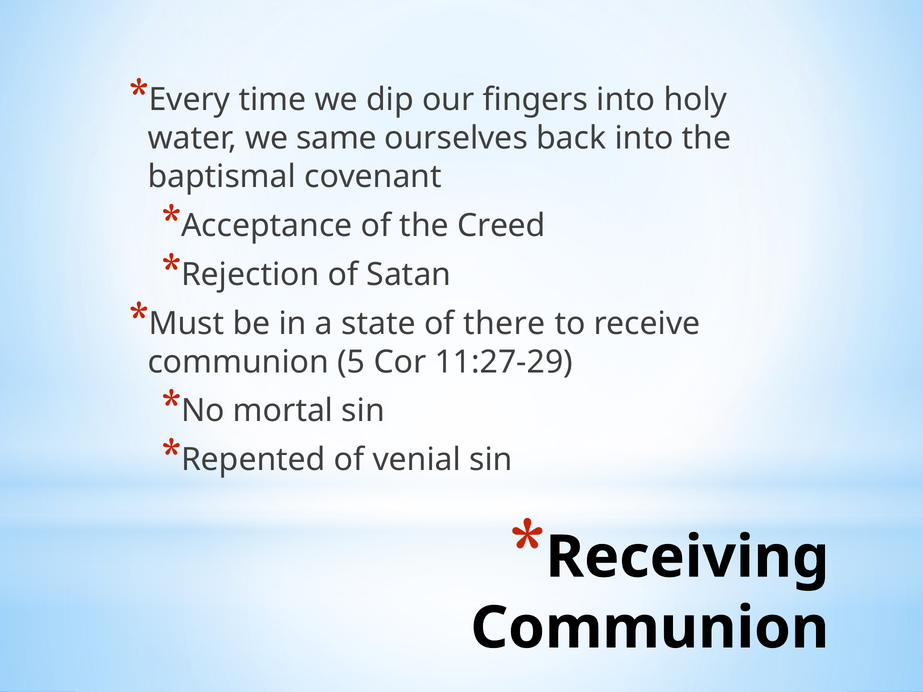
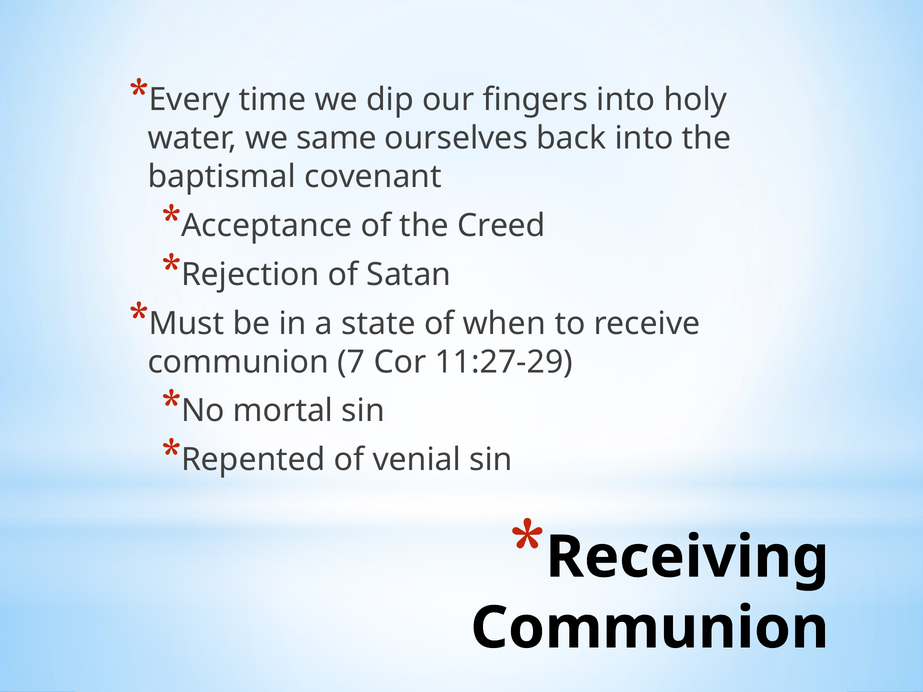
there: there -> when (504, 324)
5: 5 -> 7 (351, 362)
